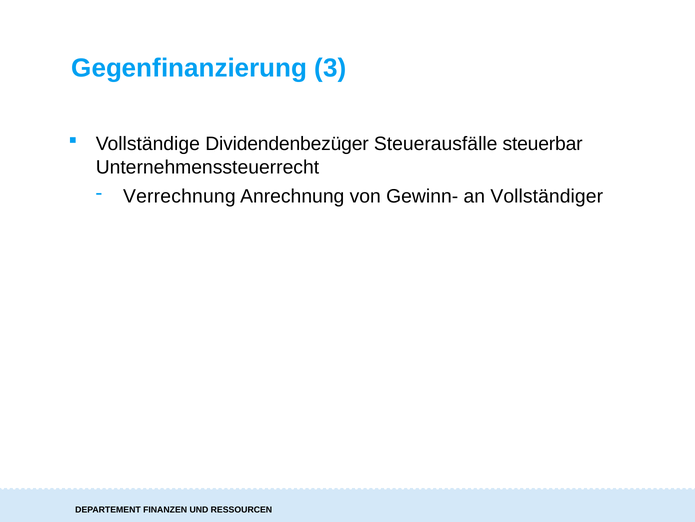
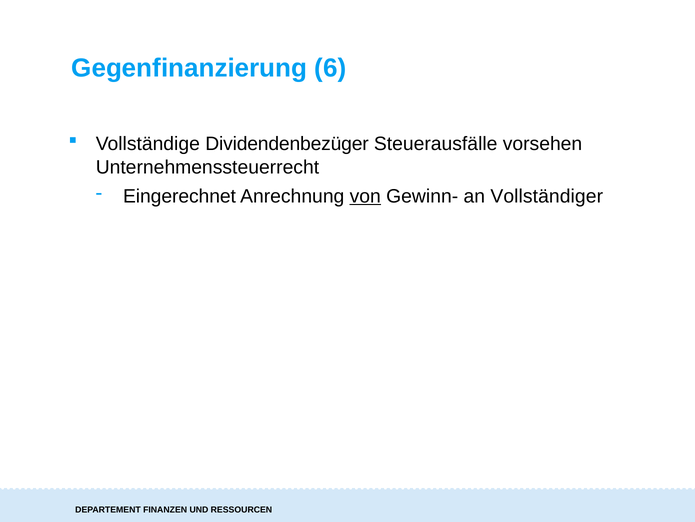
3: 3 -> 6 (330, 68)
steuerbar: steuerbar -> vorsehen (543, 144)
Verrechnung: Verrechnung -> Eingerechnet (180, 196)
von underline: none -> present (365, 196)
